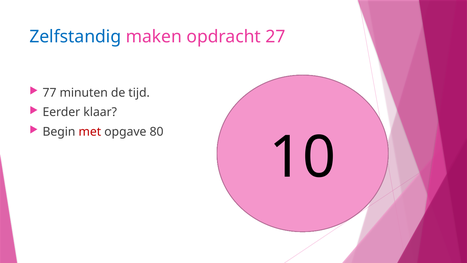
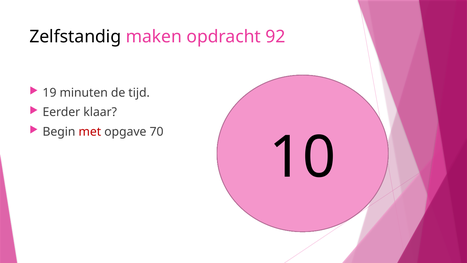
Zelfstandig colour: blue -> black (75, 37)
27: 27 -> 92 (275, 37)
77: 77 -> 19 (50, 93)
80: 80 -> 70 (157, 132)
